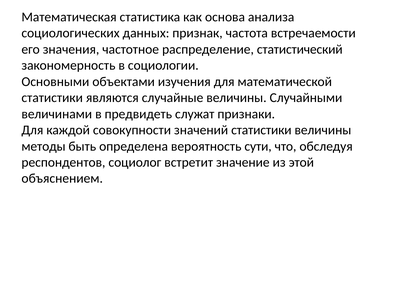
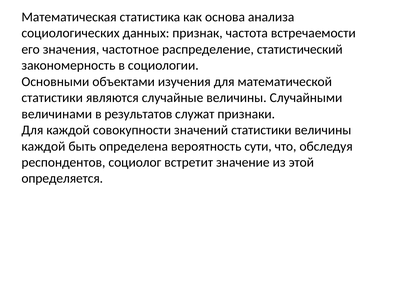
предвидеть: предвидеть -> результатов (138, 114)
методы: методы -> каждой (43, 146)
объяснением: объяснением -> определяется (62, 179)
